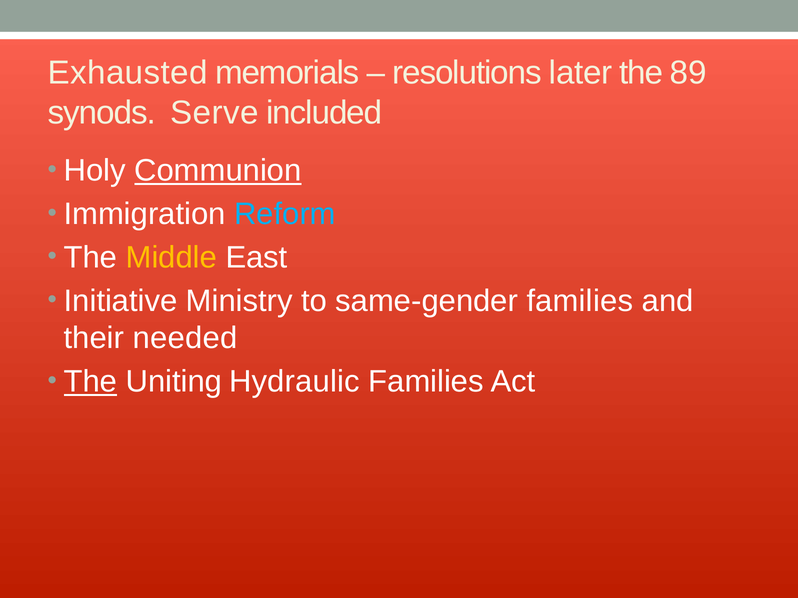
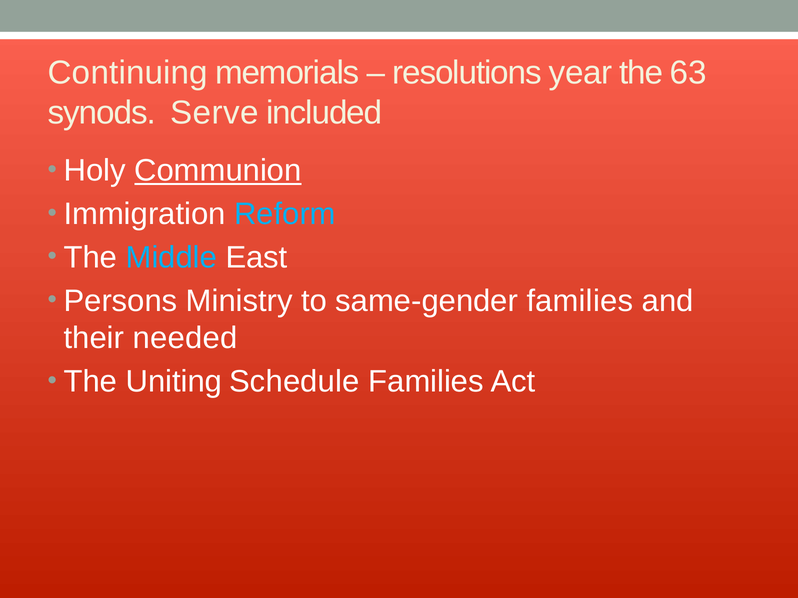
Exhausted: Exhausted -> Continuing (128, 73)
later: later -> year (581, 73)
89: 89 -> 63 (688, 73)
Middle colour: yellow -> light blue (171, 258)
Initiative: Initiative -> Persons (121, 301)
The underline: present -> none (91, 382)
Hydraulic: Hydraulic -> Schedule (294, 382)
